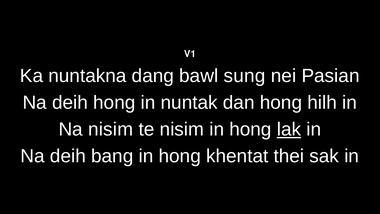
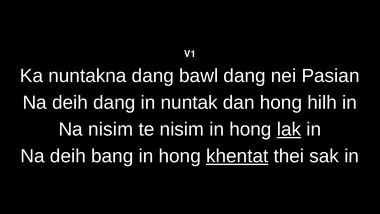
bawl sung: sung -> dang (245, 76)
deih hong: hong -> dang (114, 102)
khentat underline: none -> present (237, 156)
